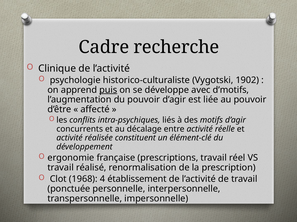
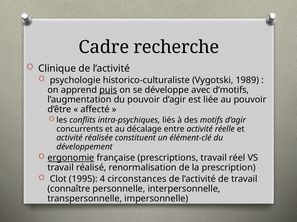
1902: 1902 -> 1989 (247, 80)
ergonomie underline: none -> present (71, 158)
1968: 1968 -> 1995 (83, 180)
établissement: établissement -> circonstances (137, 180)
ponctuée: ponctuée -> connaître (69, 189)
